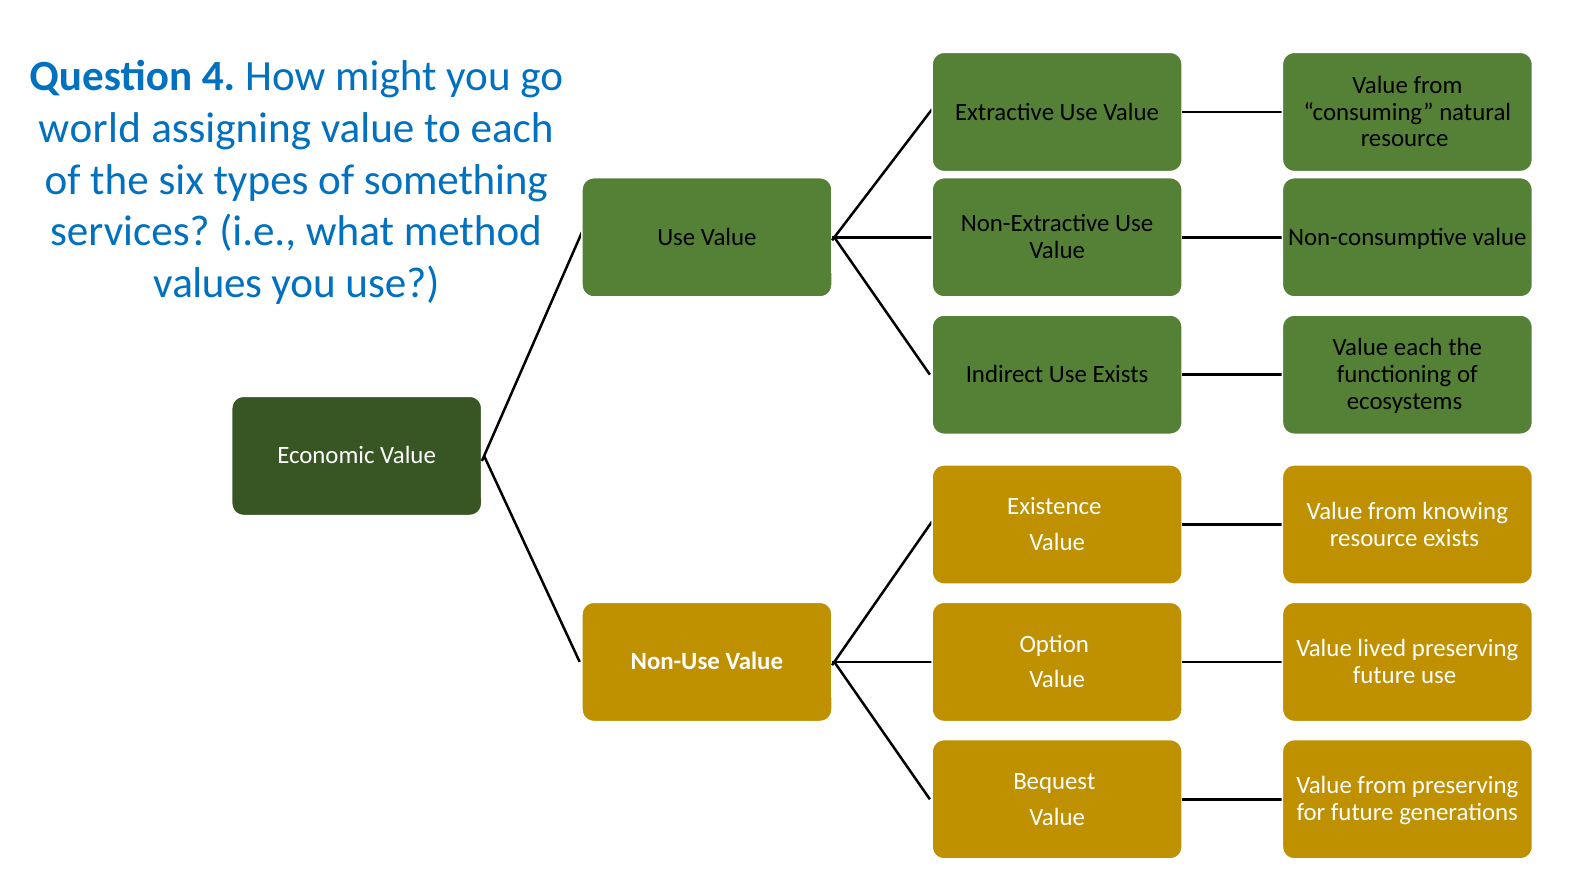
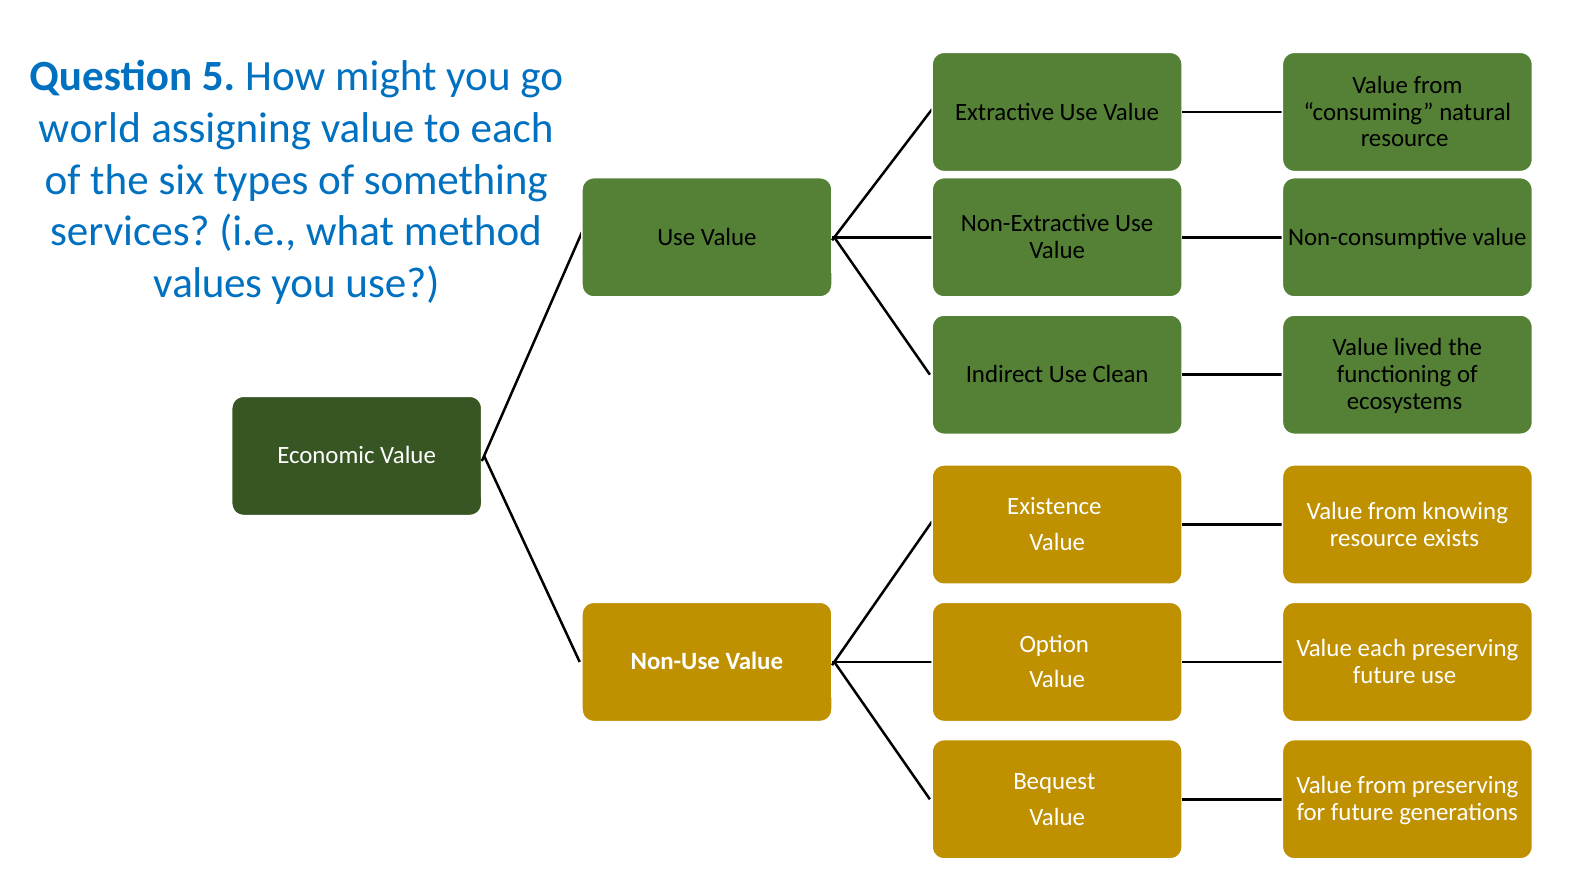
4: 4 -> 5 (219, 77)
Value each: each -> lived (1418, 348)
Use Exists: Exists -> Clean (1120, 375)
Value lived: lived -> each (1382, 649)
